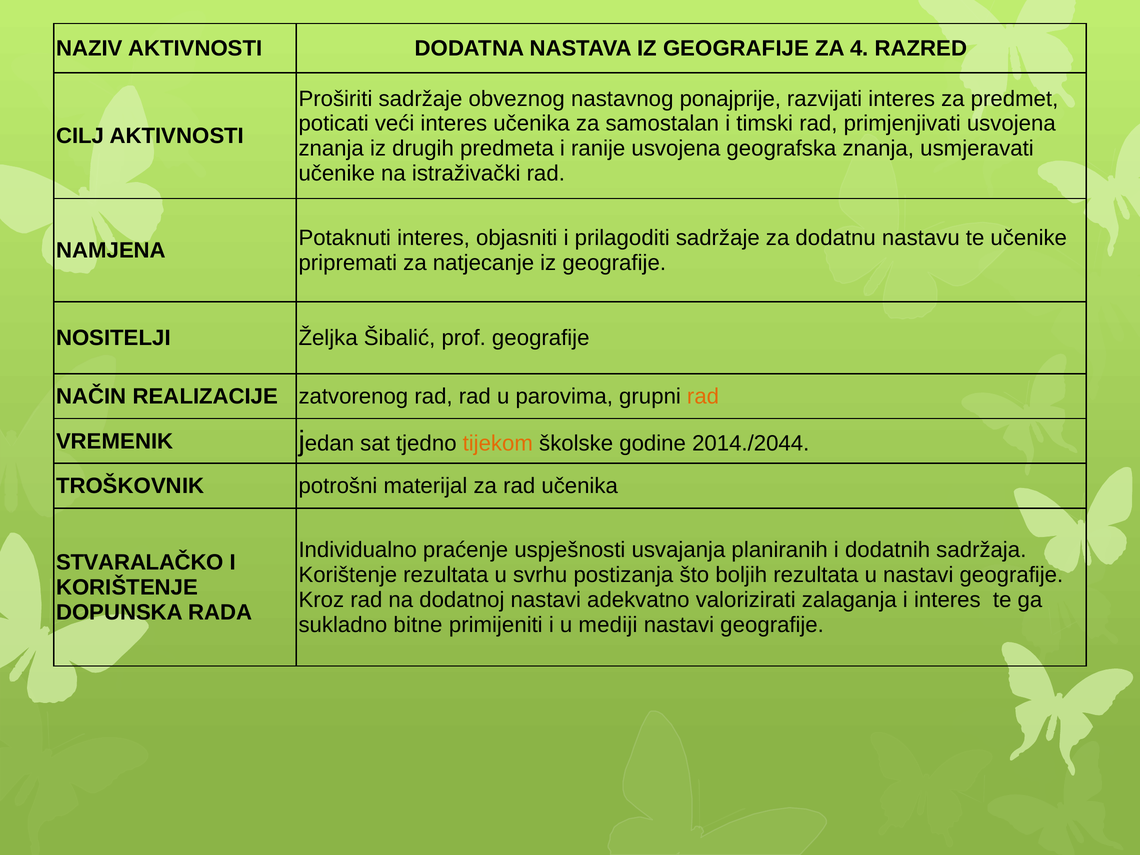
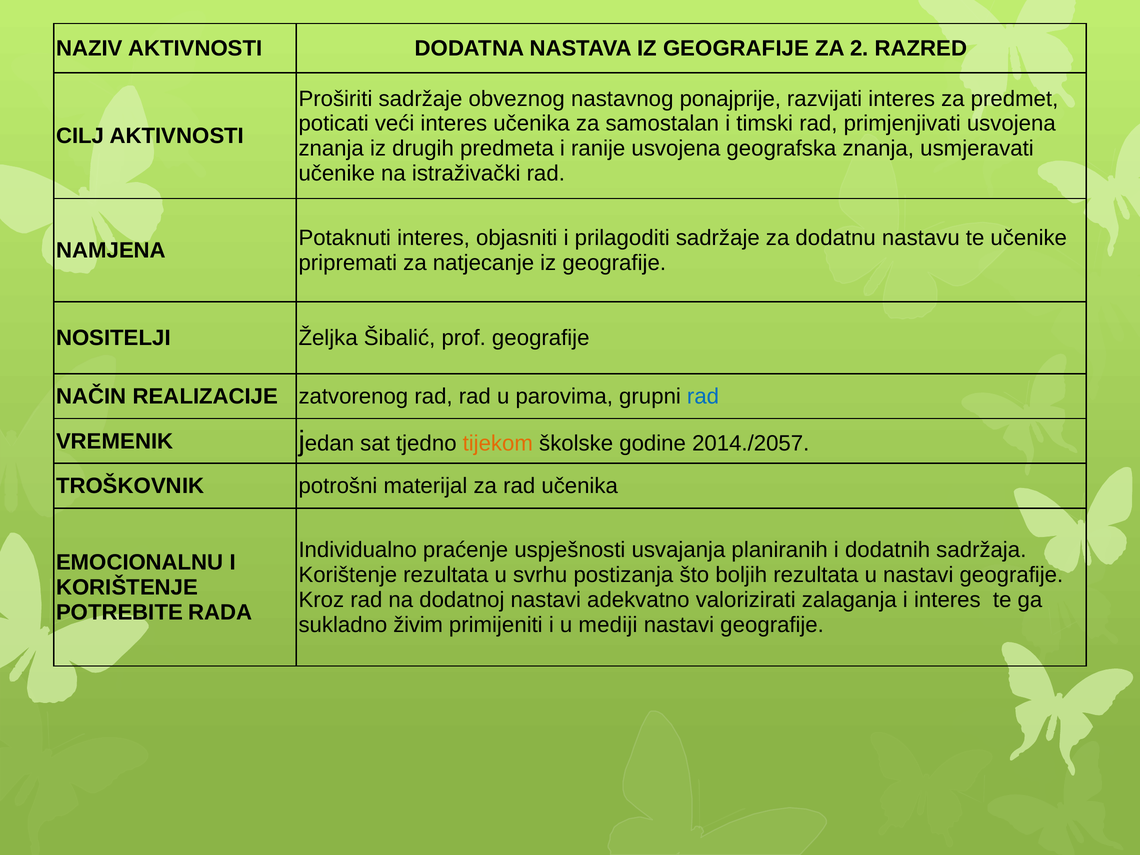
4: 4 -> 2 (859, 49)
rad colour: orange -> blue (703, 396)
2014./2044: 2014./2044 -> 2014./2057 (751, 443)
STVARALAČKO: STVARALAČKO -> EMOCIONALNU (140, 563)
DOPUNSKA: DOPUNSKA -> POTREBITE (119, 612)
bitne: bitne -> živim (418, 625)
